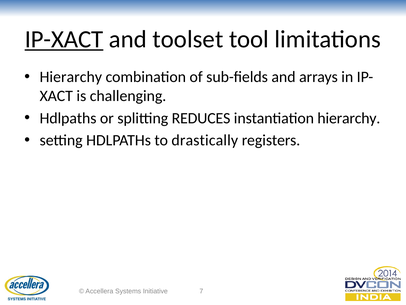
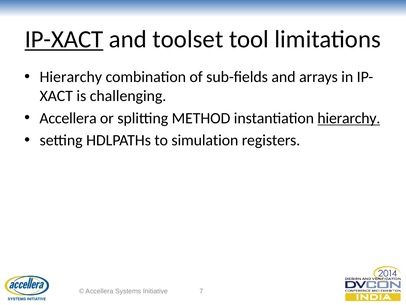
Hdlpaths: Hdlpaths -> Accellera (68, 118)
REDUCES: REDUCES -> METHOD (201, 118)
hierarchy underline: none -> present (349, 118)
drastically: drastically -> simulation (205, 140)
